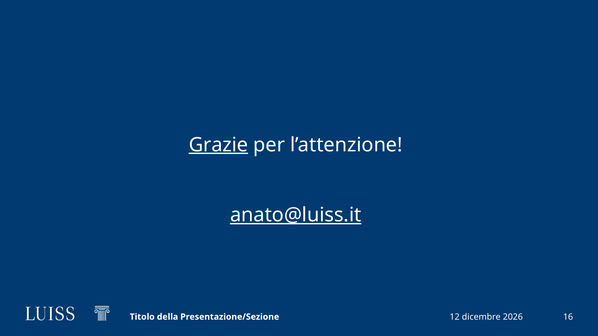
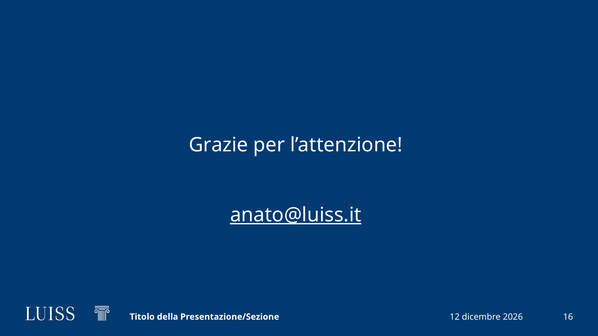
Grazie underline: present -> none (218, 145)
